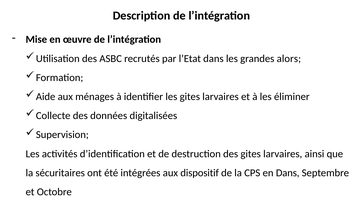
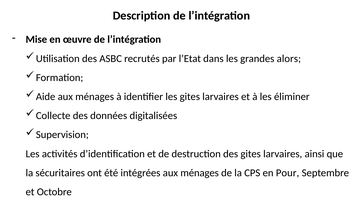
intégrées aux dispositif: dispositif -> ménages (200, 173)
en Dans: Dans -> Pour (288, 173)
